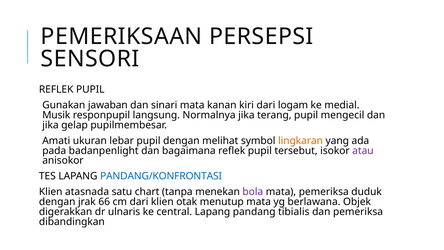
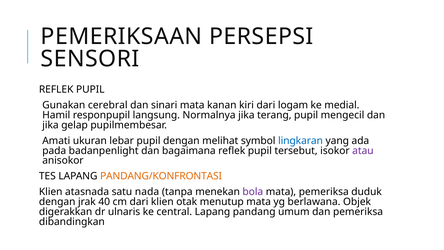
jawaban: jawaban -> cerebral (108, 105)
Musik: Musik -> Hamil (56, 115)
lingkaran colour: orange -> blue (301, 141)
PANDANG/KONFRONTASI colour: blue -> orange (161, 176)
chart: chart -> nada (147, 192)
66: 66 -> 40 (104, 202)
tibialis: tibialis -> umum (294, 212)
